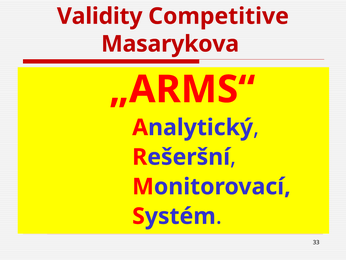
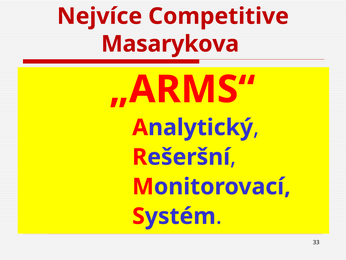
Validity: Validity -> Nejvíce (100, 16)
